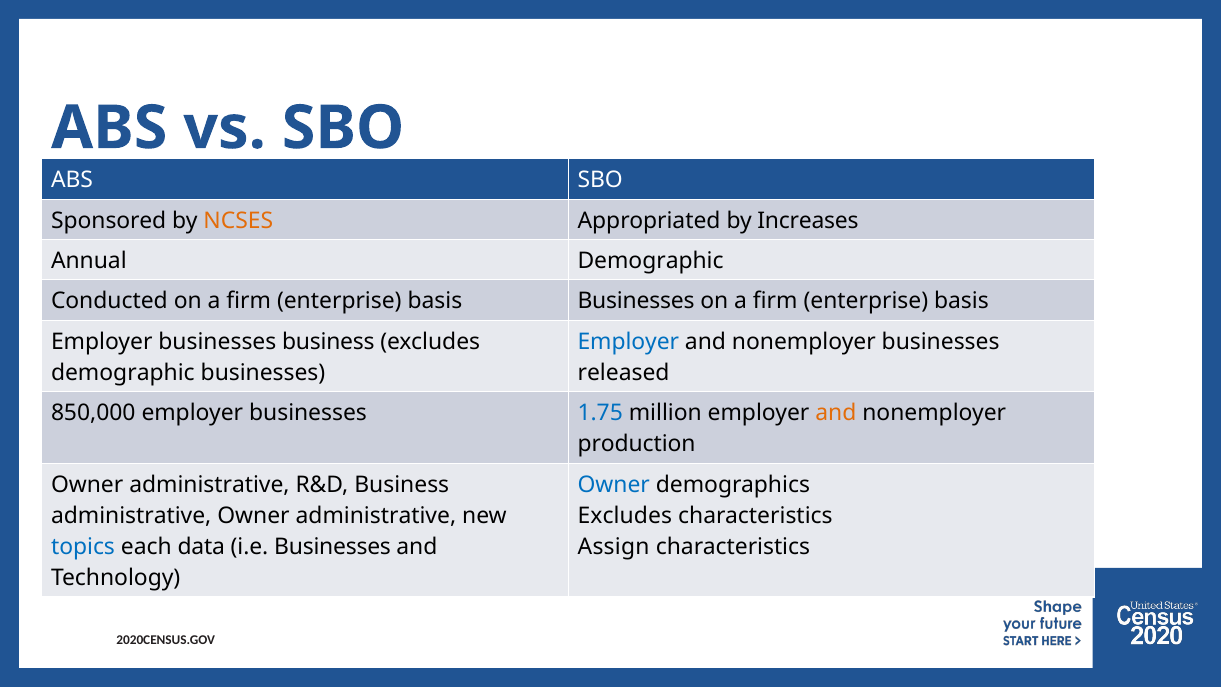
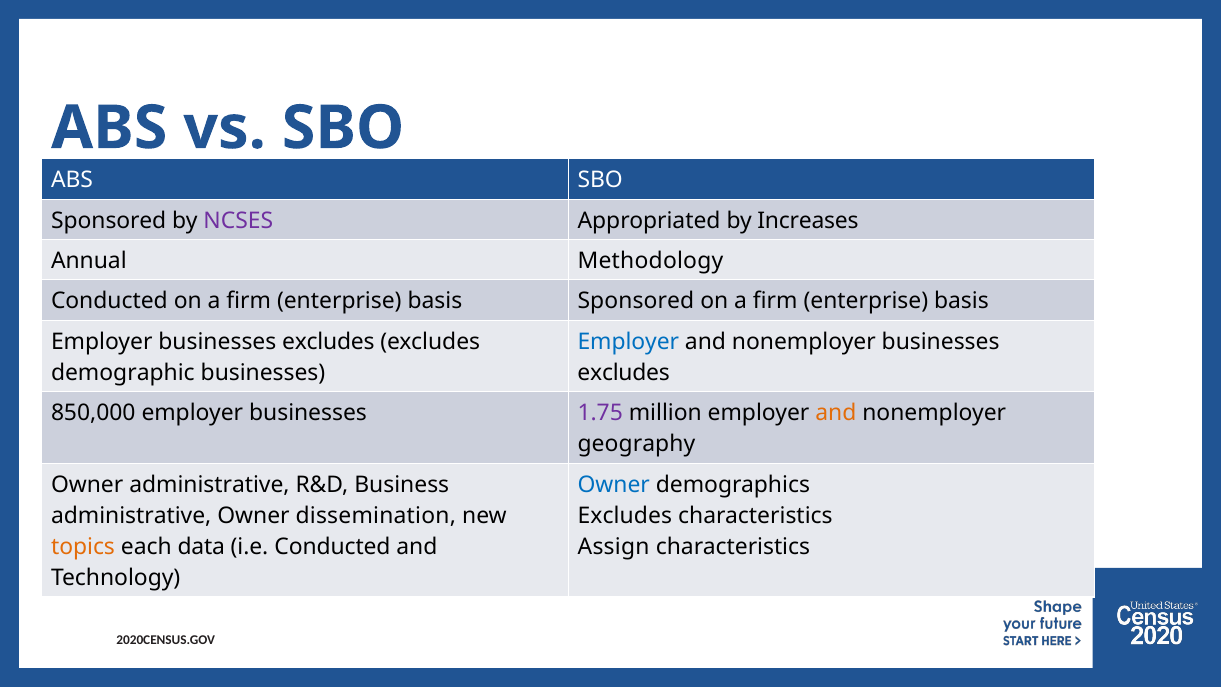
NCSES colour: orange -> purple (238, 220)
Annual Demographic: Demographic -> Methodology (650, 261)
basis Businesses: Businesses -> Sponsored (636, 301)
Employer businesses business: business -> excludes (328, 342)
released: released -> excludes (624, 373)
1.75 colour: blue -> purple (600, 413)
production: production -> geography (636, 444)
administrative: administrative -> dissemination (376, 516)
topics colour: blue -> orange (83, 547)
i.e Businesses: Businesses -> Conducted (332, 547)
